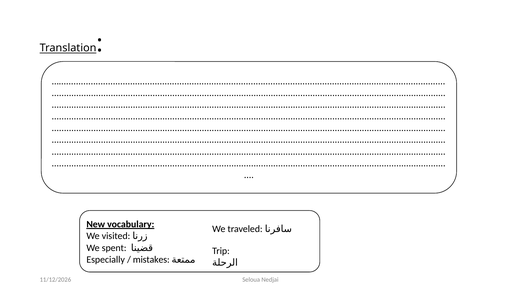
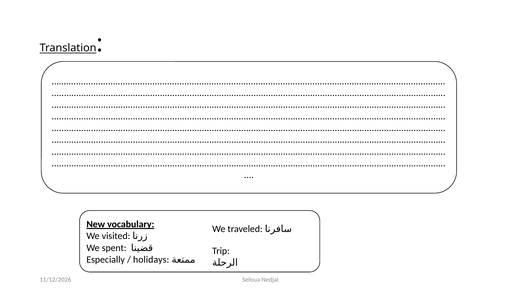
mistakes: mistakes -> holidays (151, 260)
